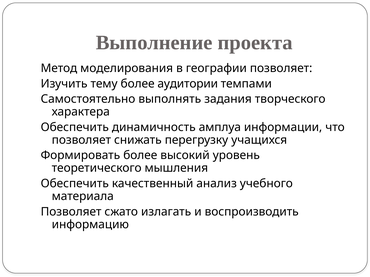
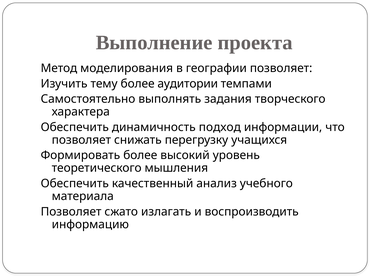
амплуа: амплуа -> подход (220, 127)
